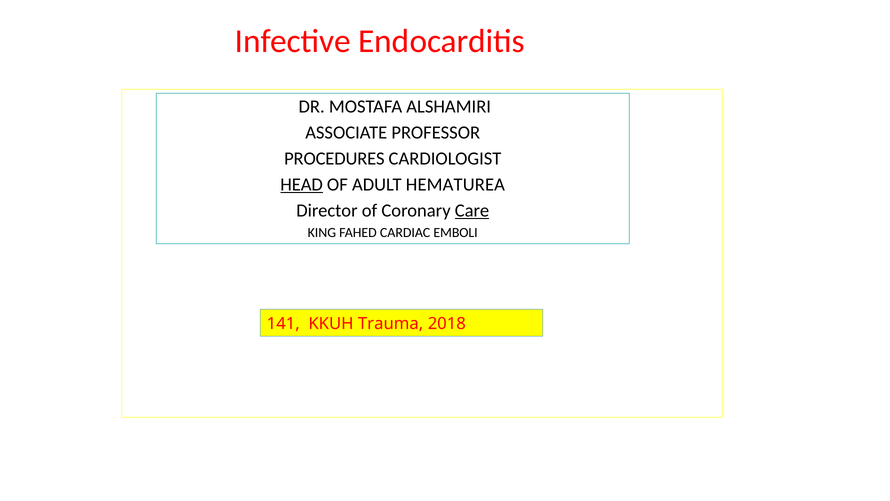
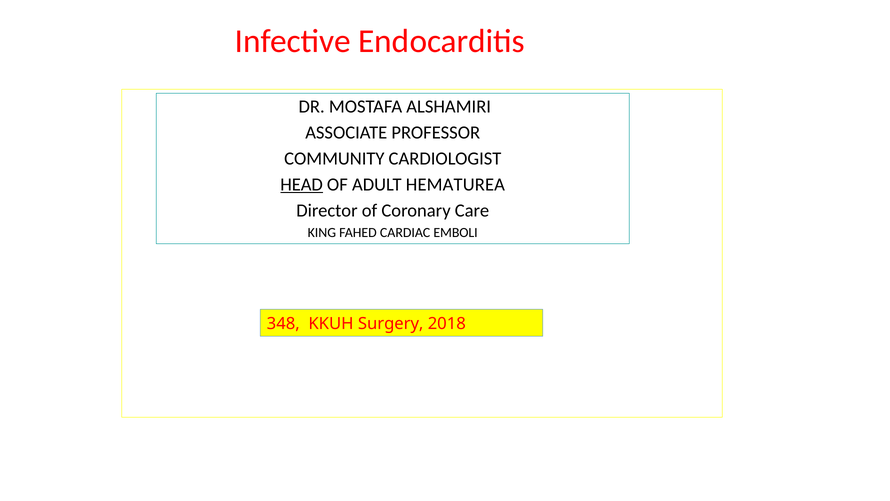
PROCEDURES: PROCEDURES -> COMMUNITY (334, 158)
Care underline: present -> none (472, 210)
141: 141 -> 348 (283, 324)
Trauma: Trauma -> Surgery (391, 324)
